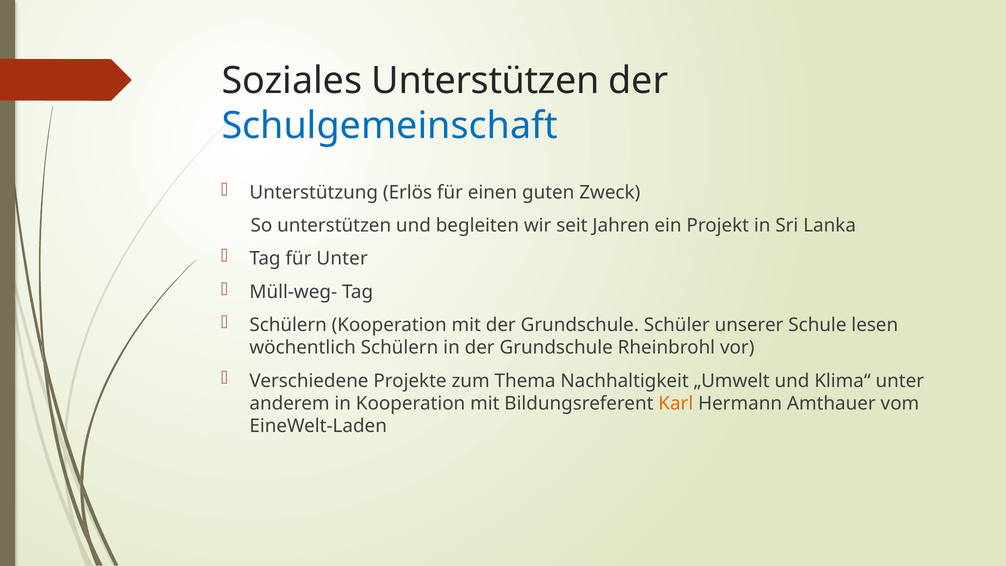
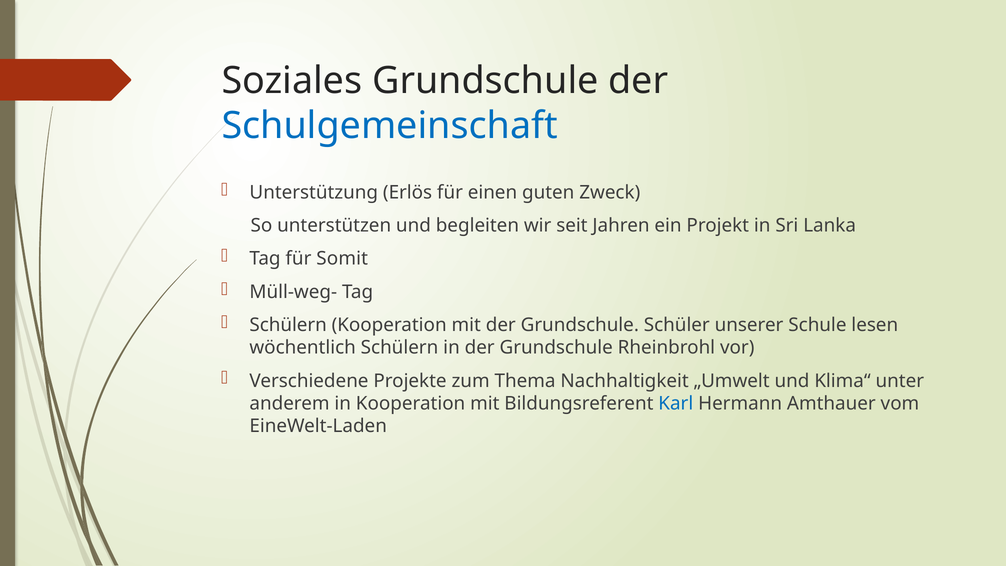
Soziales Unterstützen: Unterstützen -> Grundschule (485, 81)
für Unter: Unter -> Somit (342, 259)
Karl colour: orange -> blue (676, 403)
